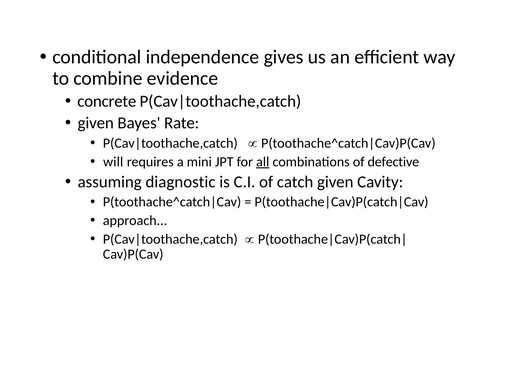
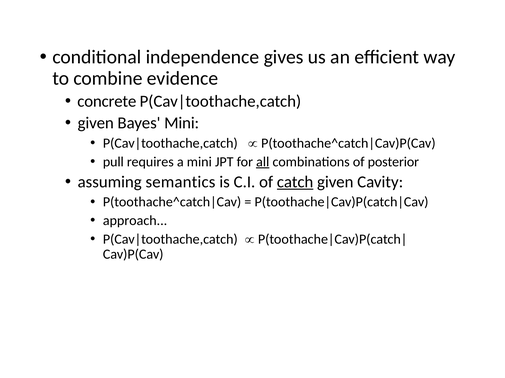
Bayes Rate: Rate -> Mini (182, 123)
will: will -> pull (113, 162)
defective: defective -> posterior (393, 162)
diagnostic: diagnostic -> semantics (180, 182)
catch underline: none -> present (295, 182)
